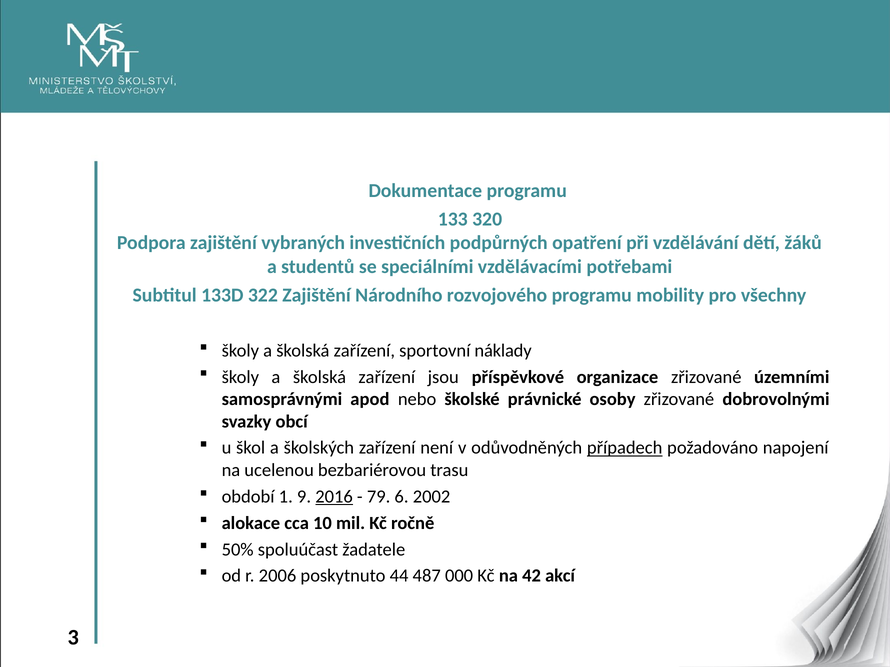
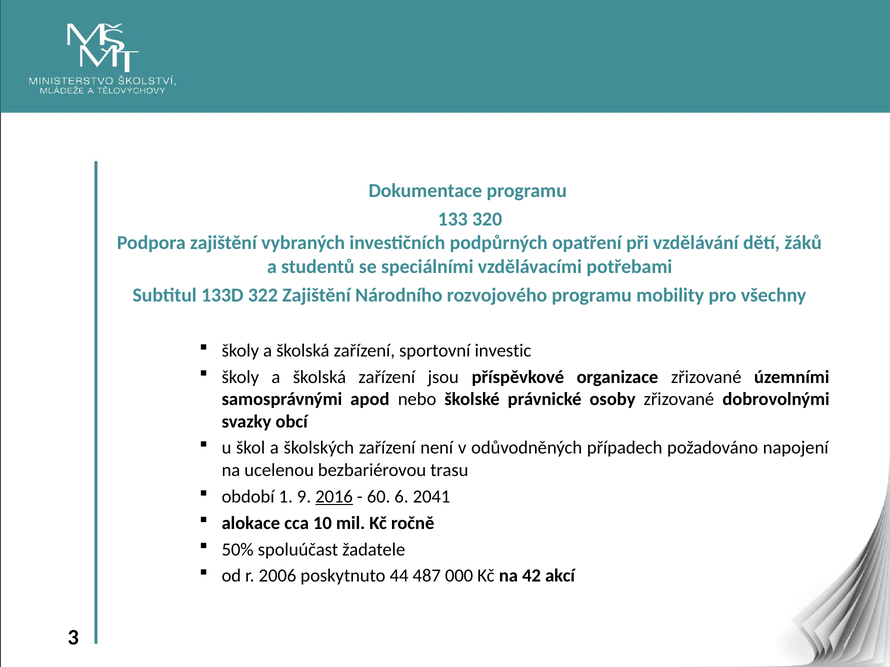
náklady: náklady -> investic (503, 351)
případech underline: present -> none (625, 448)
79: 79 -> 60 (379, 497)
2002: 2002 -> 2041 (432, 497)
